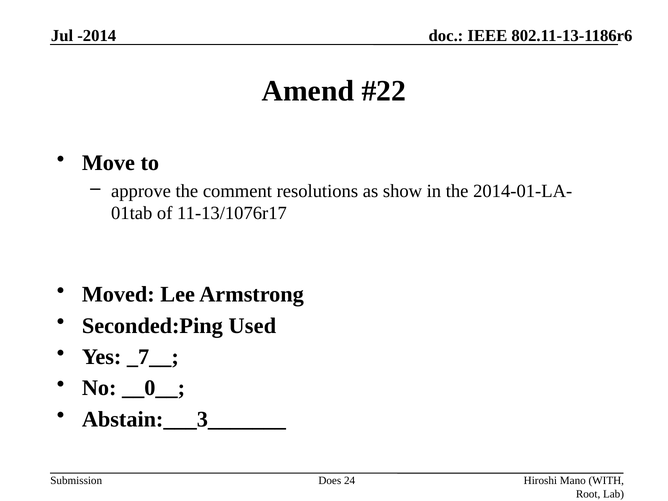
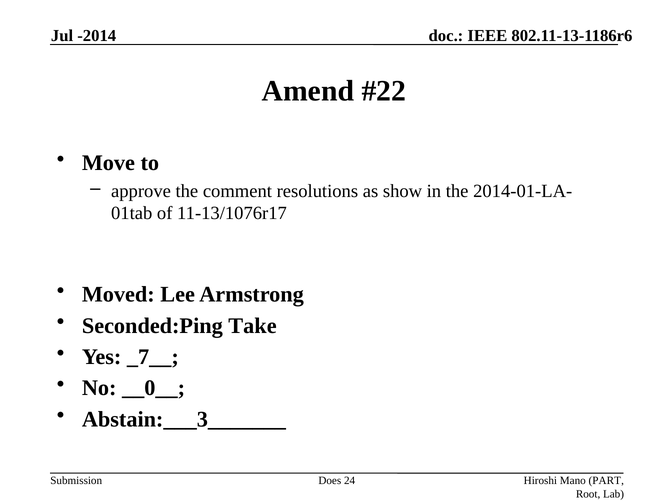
Used: Used -> Take (252, 326)
WITH: WITH -> PART (606, 480)
